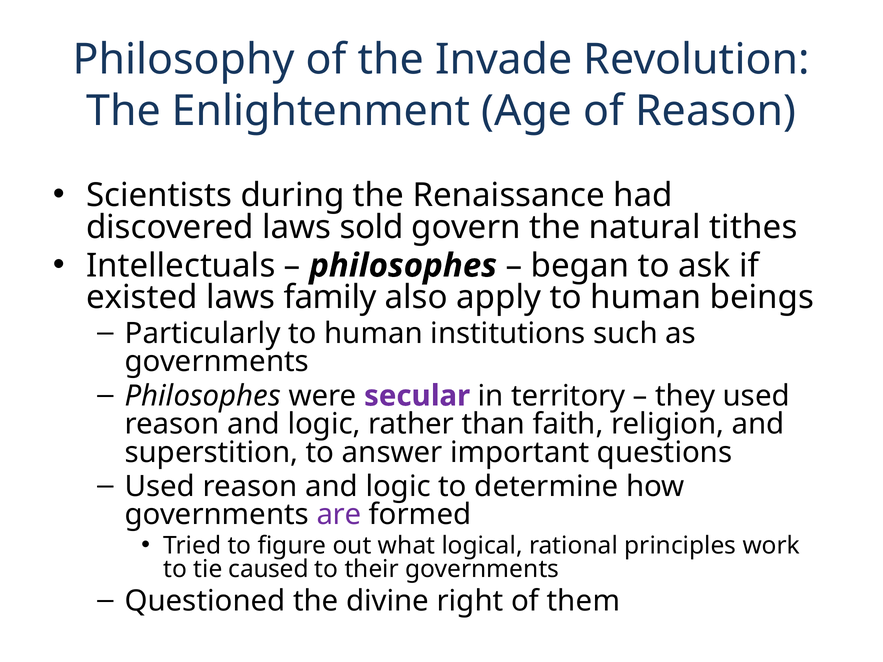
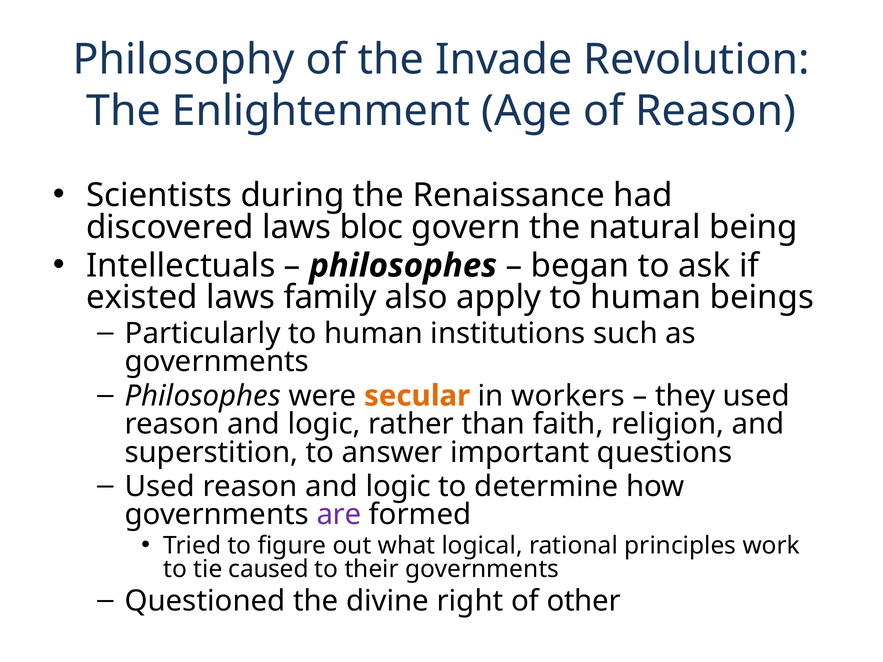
sold: sold -> bloc (371, 227)
tithes: tithes -> being (753, 227)
secular colour: purple -> orange (417, 396)
territory: territory -> workers (568, 396)
them: them -> other (584, 601)
